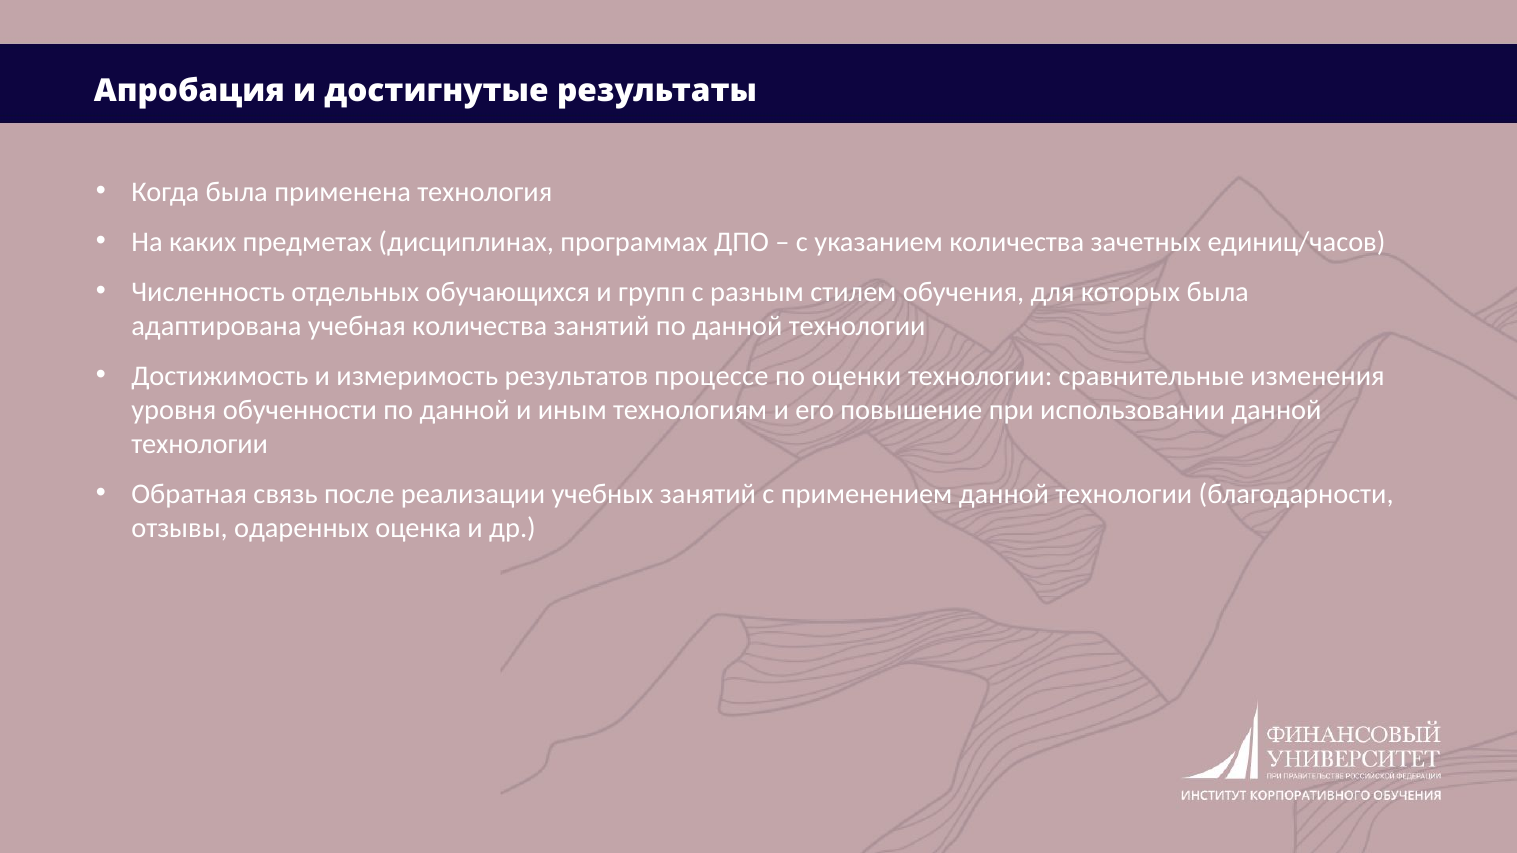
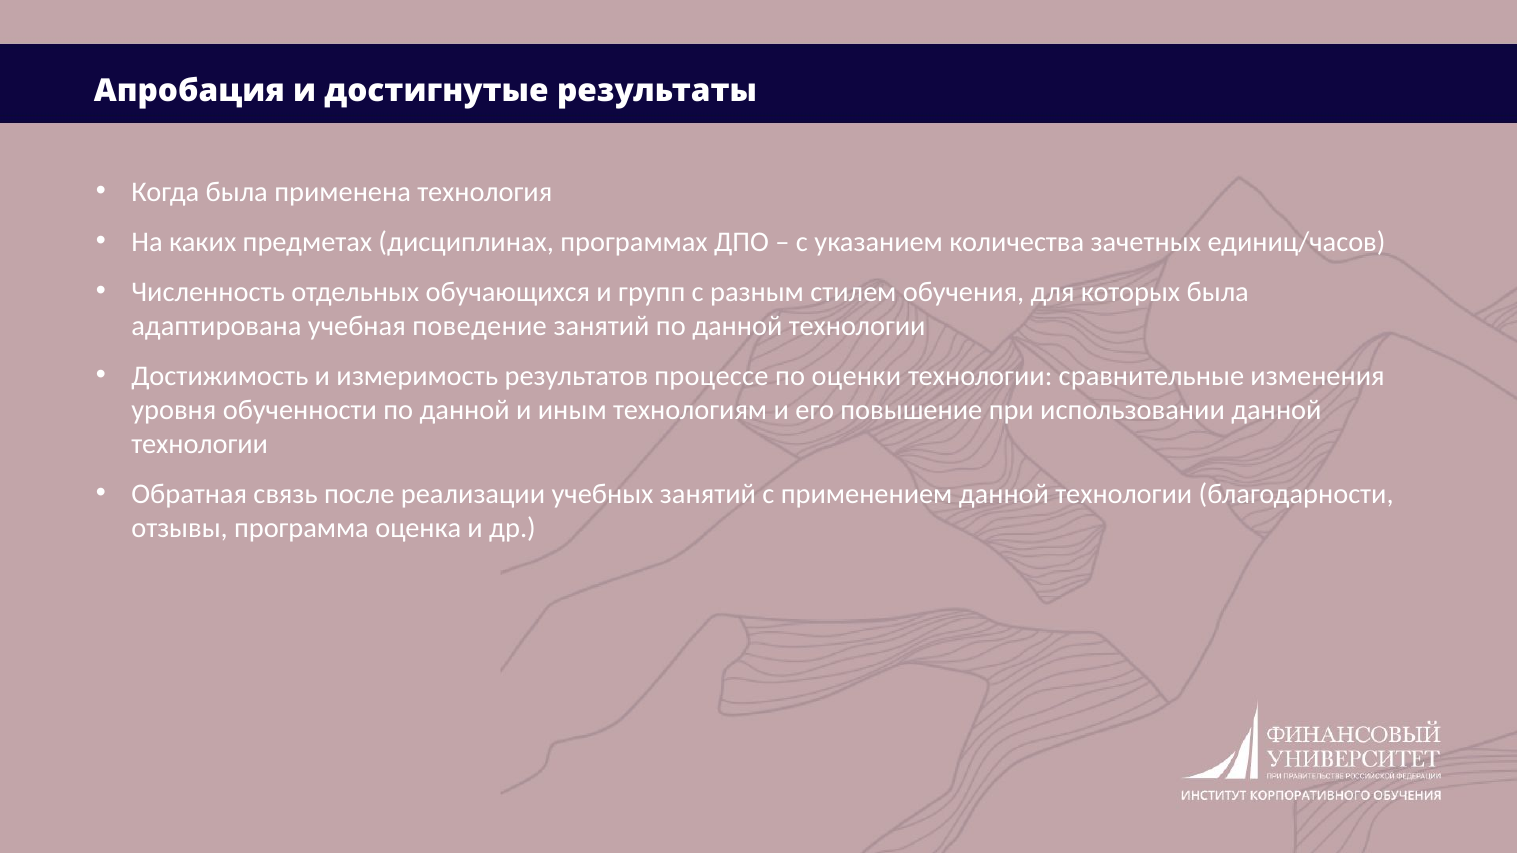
учебная количества: количества -> поведение (480, 326)
одаренных: одаренных -> программа (301, 528)
